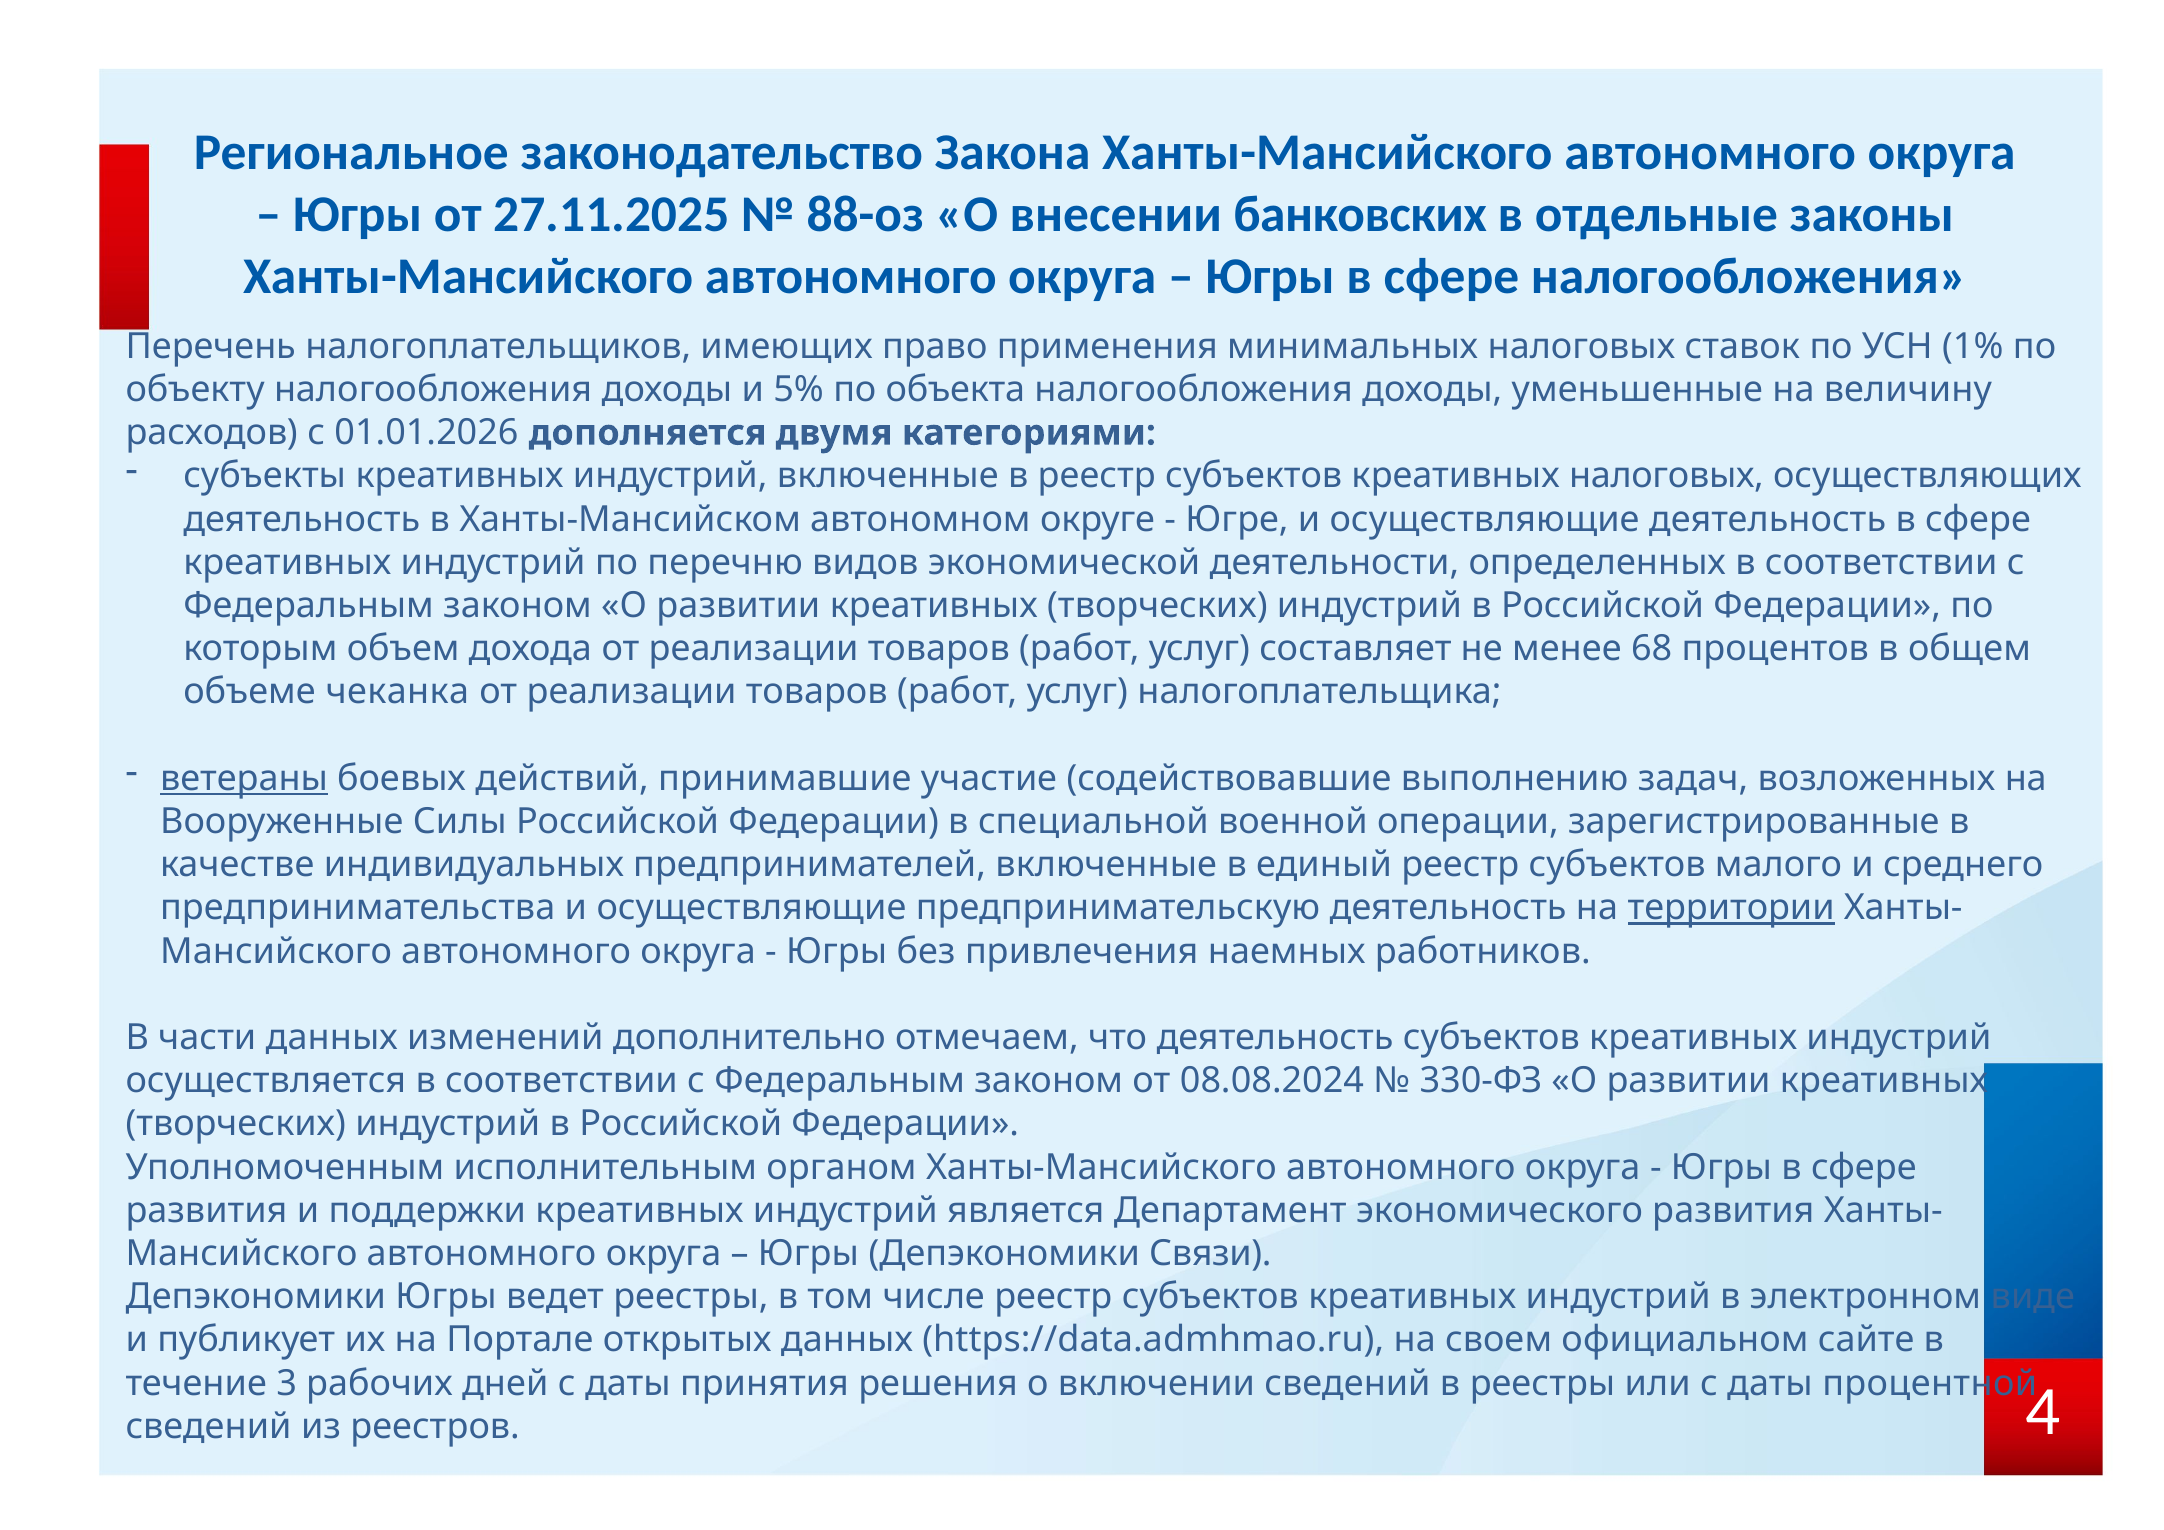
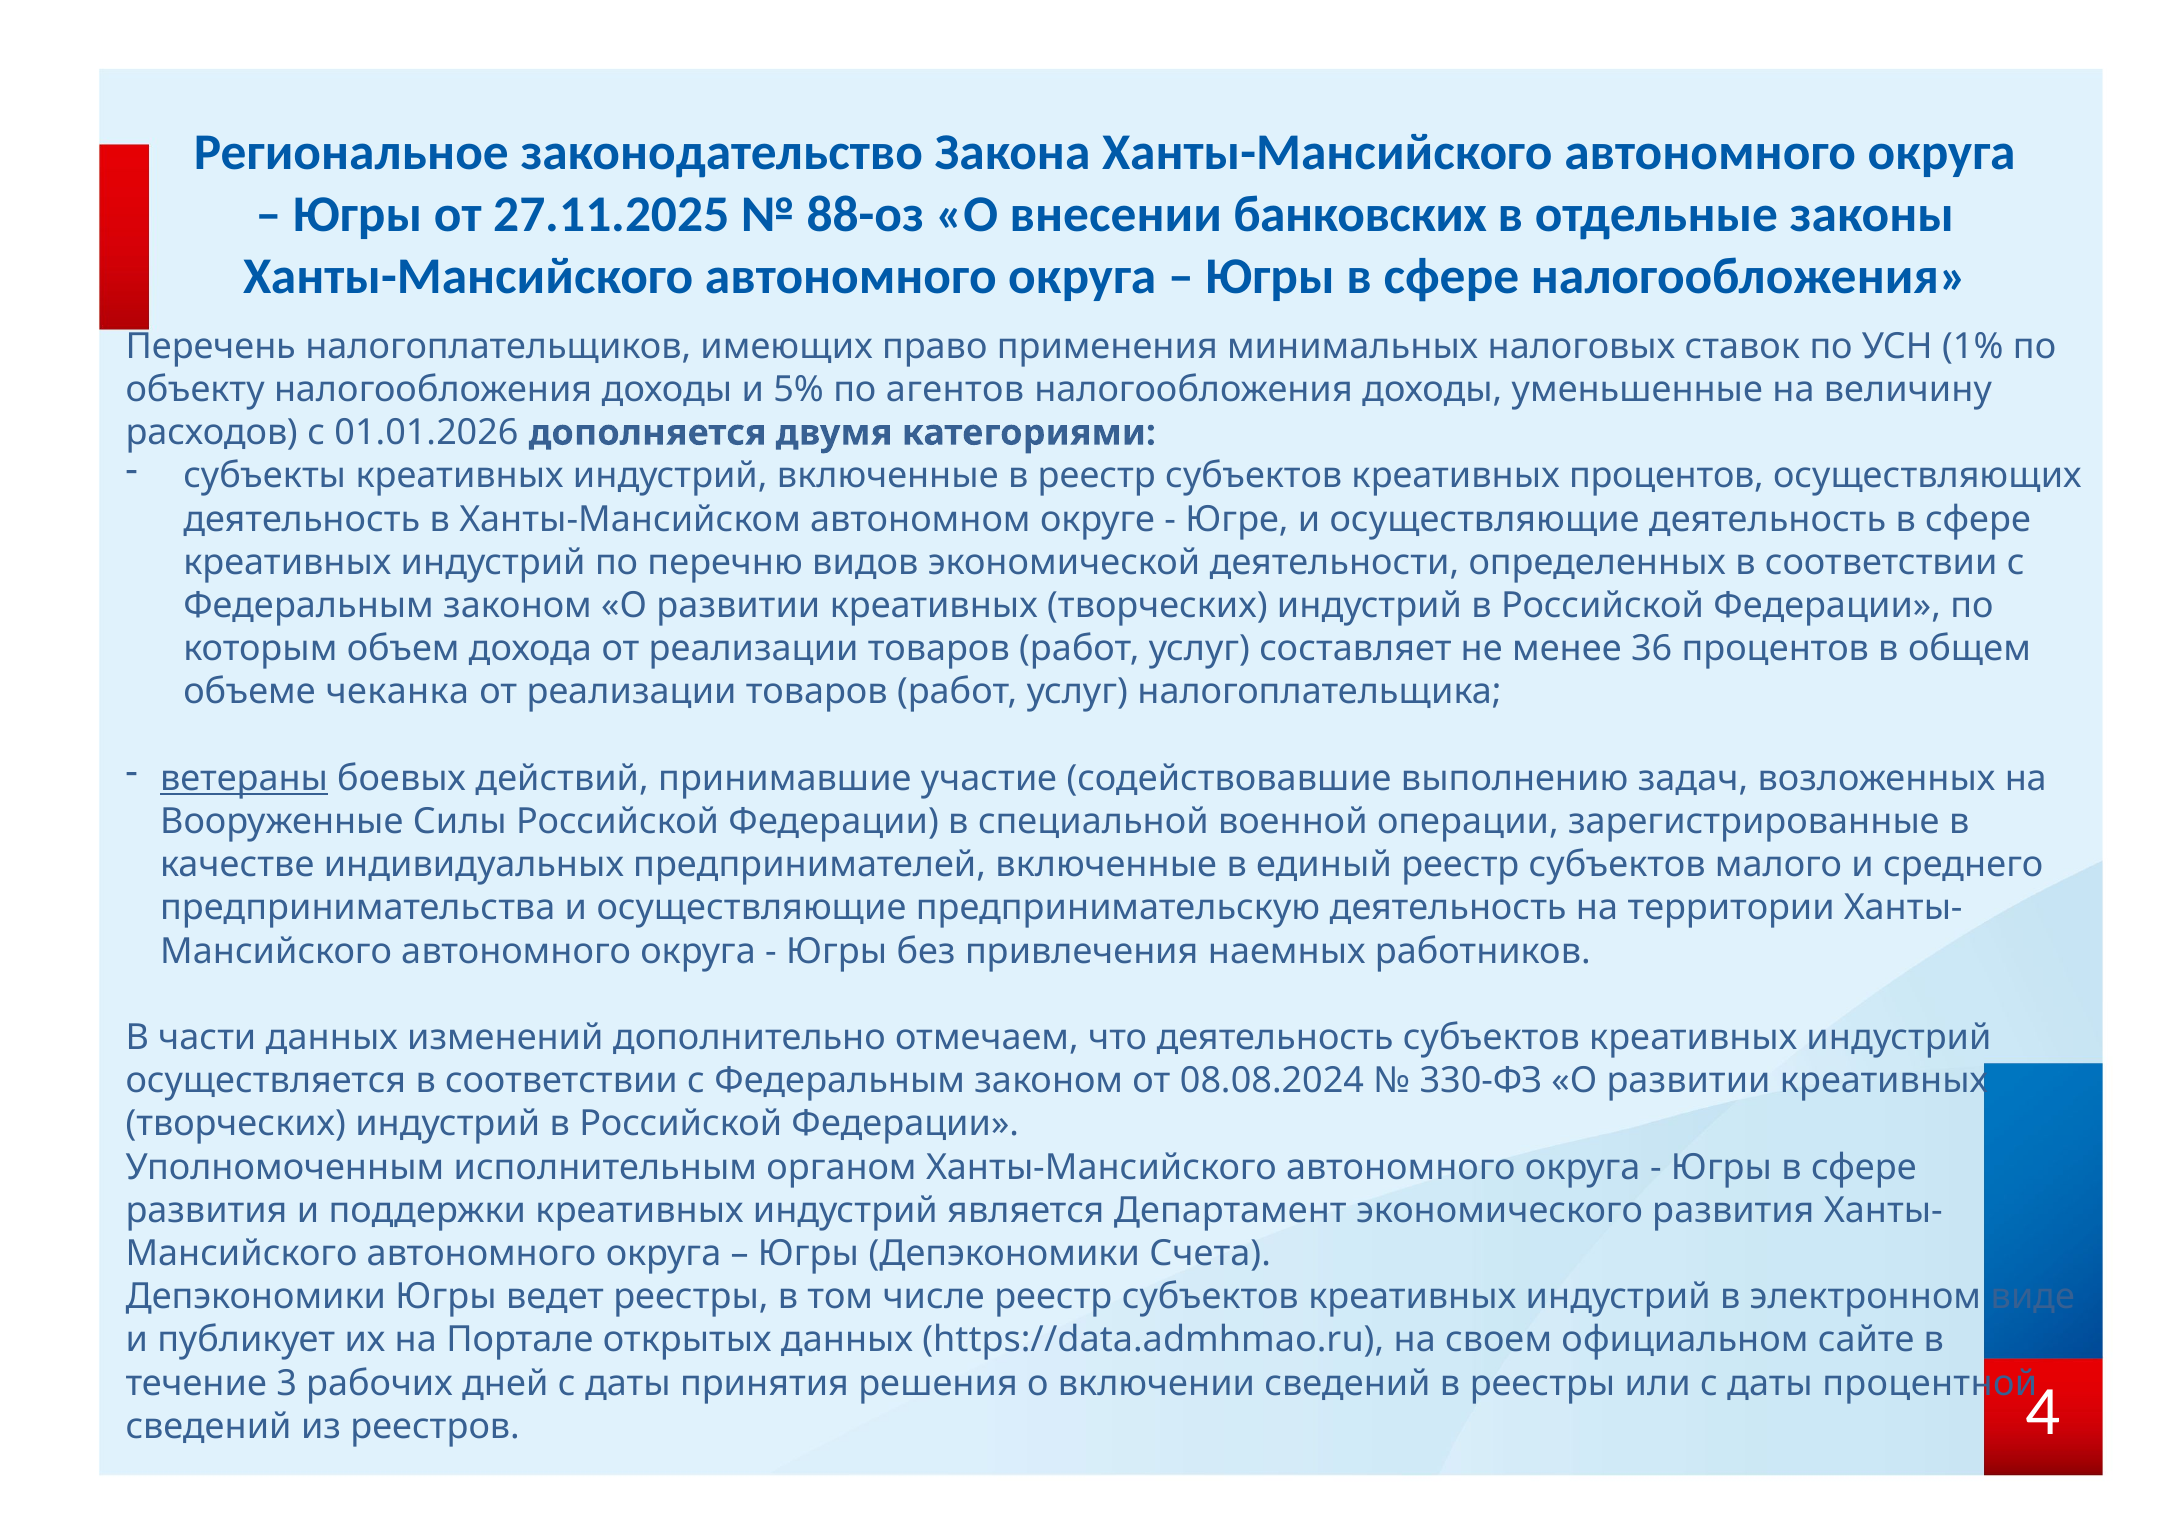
объекта: объекта -> агентов (955, 390)
креативных налоговых: налоговых -> процентов (1666, 476)
68: 68 -> 36 (1652, 649)
территории underline: present -> none (1731, 908)
Связи: Связи -> Счета (1210, 1254)
